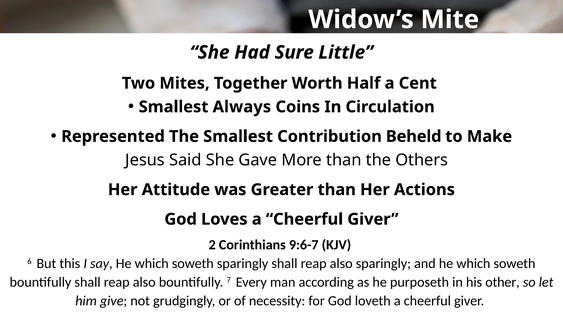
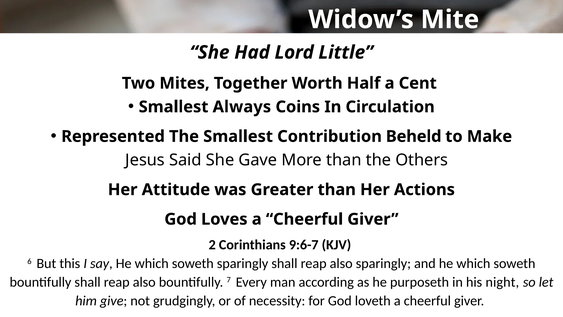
Sure: Sure -> Lord (294, 52)
other: other -> night (502, 282)
